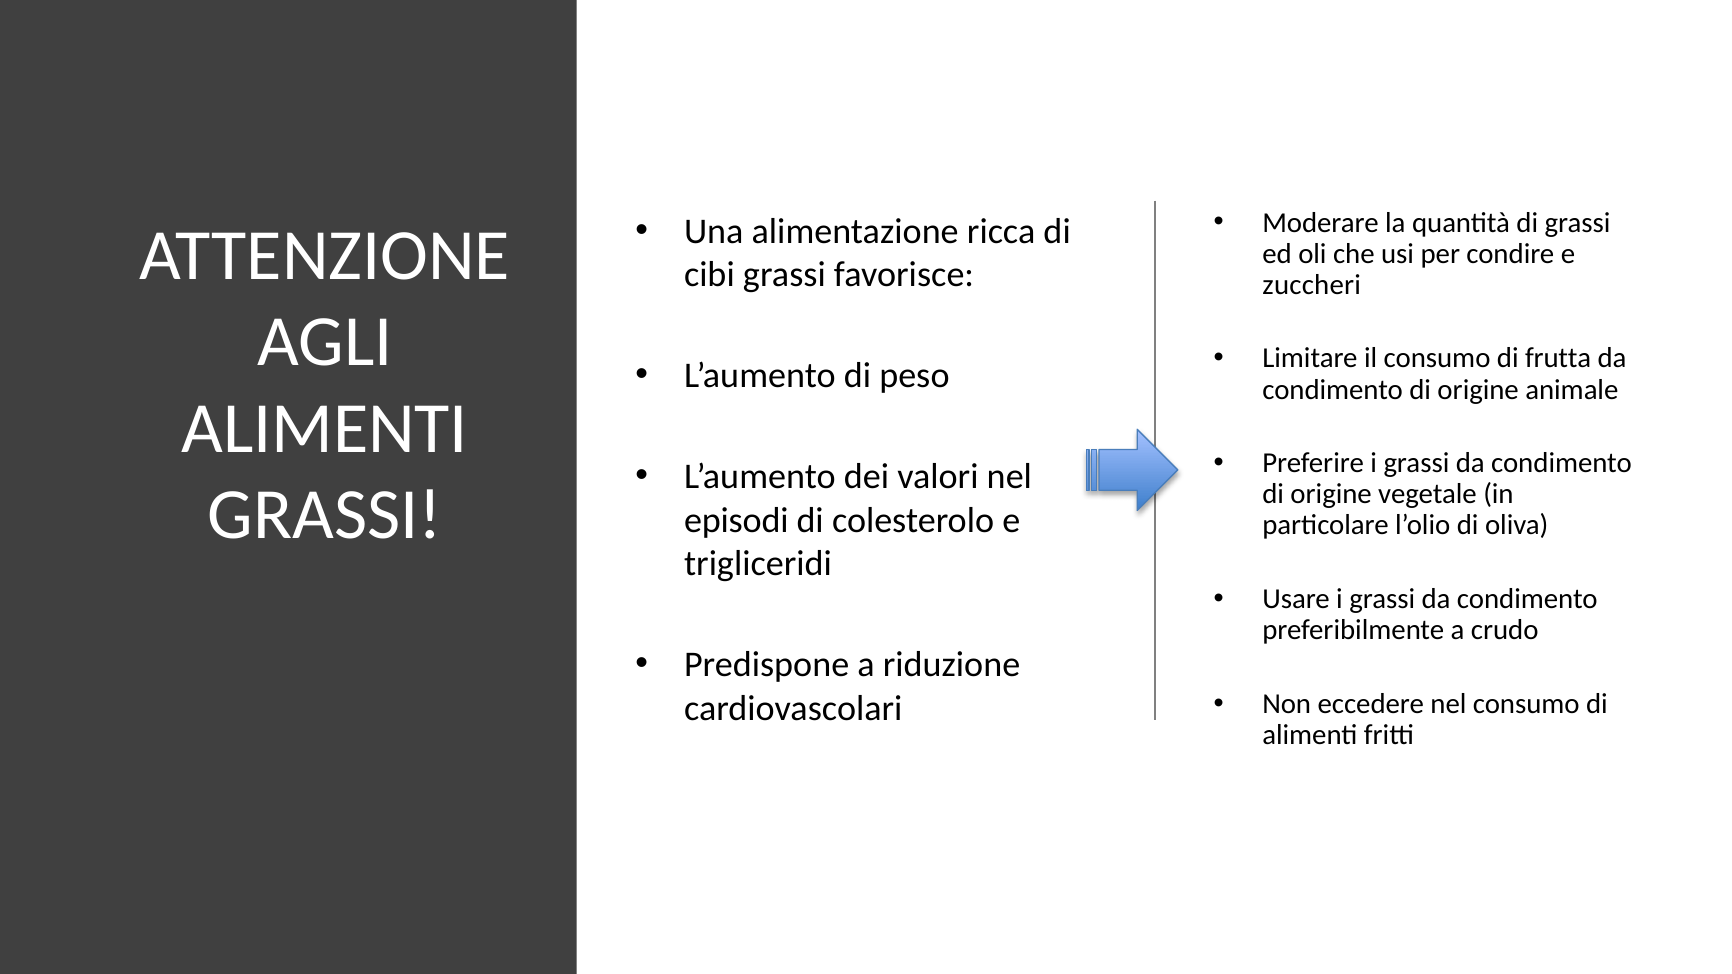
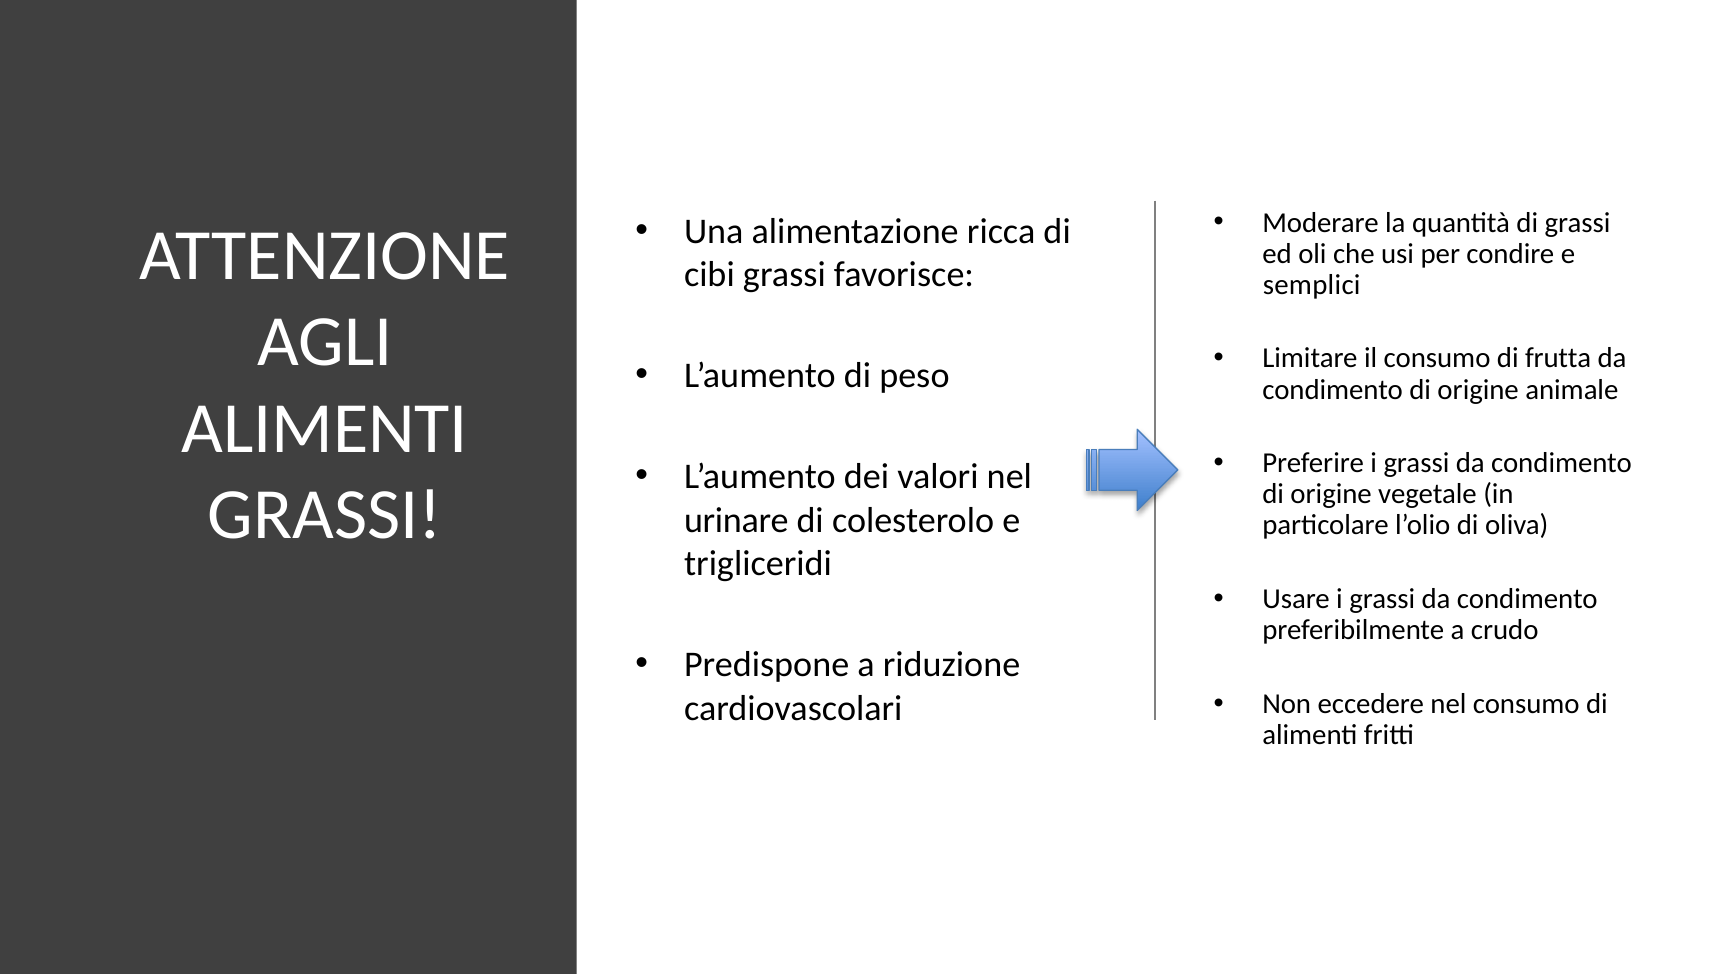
zuccheri: zuccheri -> semplici (1312, 285)
episodi: episodi -> urinare (736, 521)
